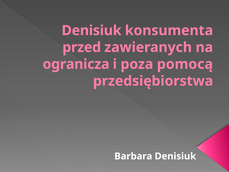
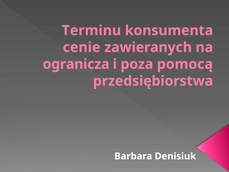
Denisiuk: Denisiuk -> Terminu (91, 30)
przed: przed -> cenie (82, 47)
